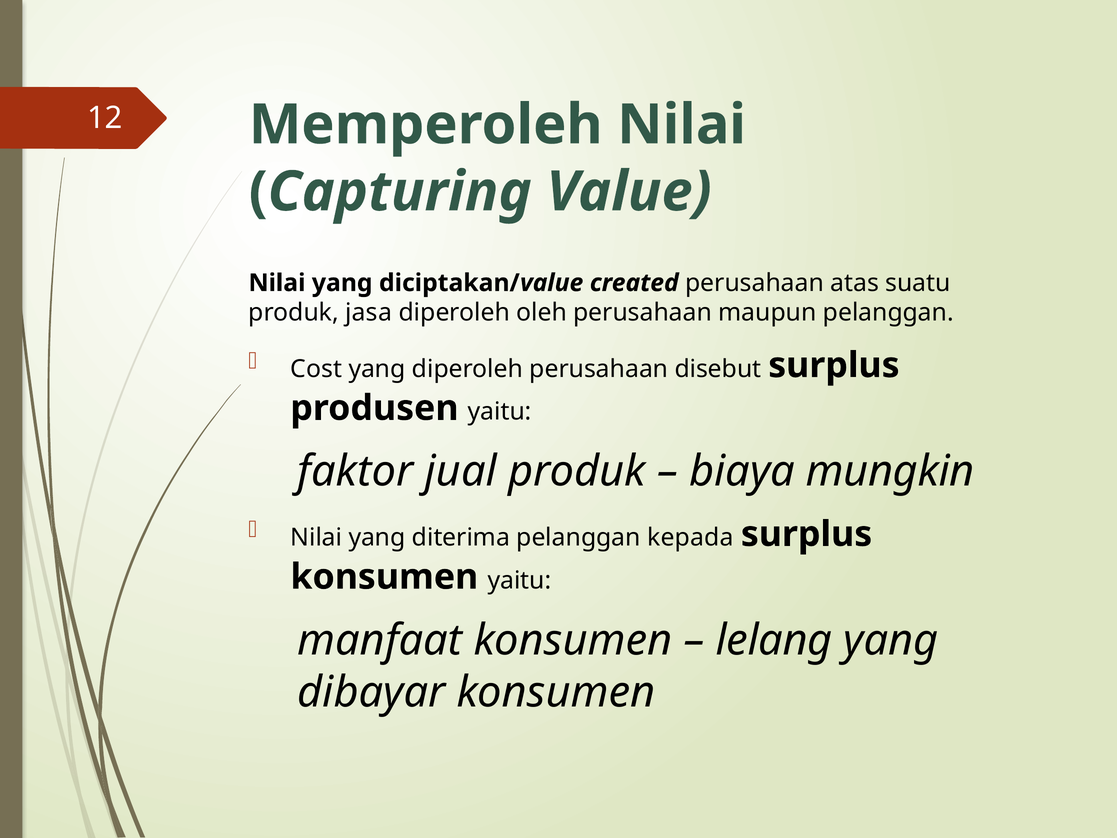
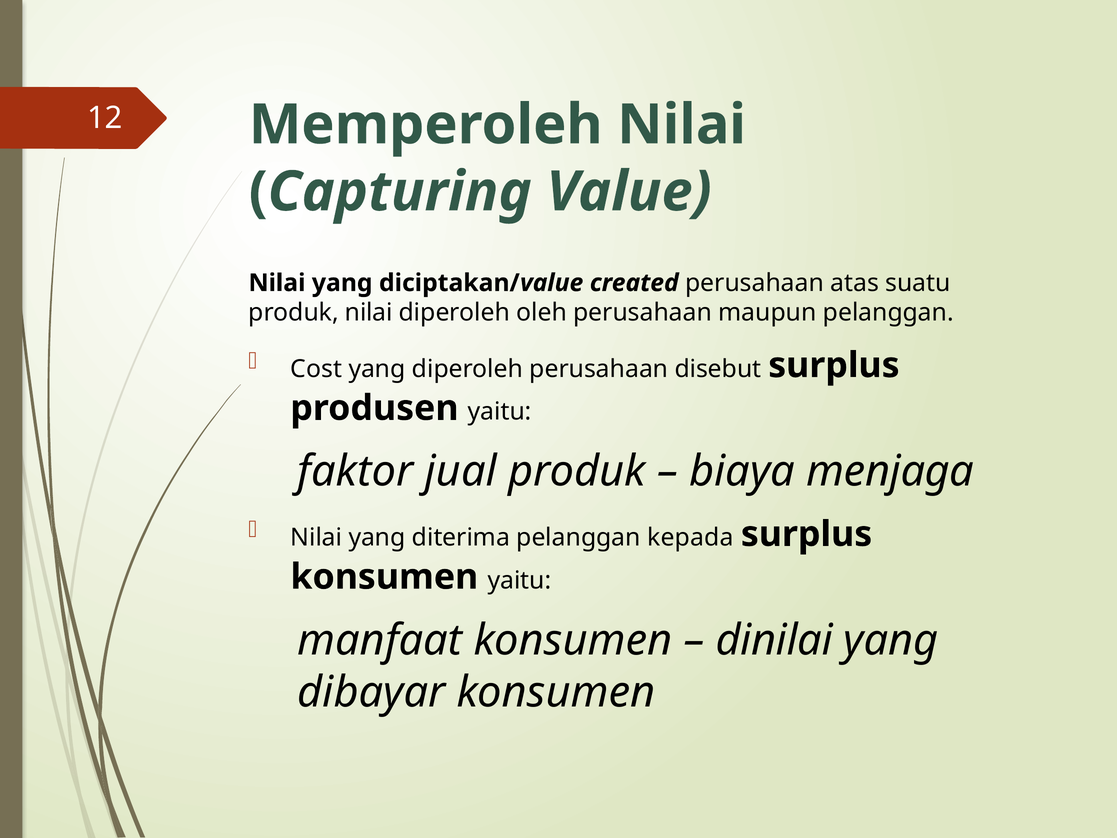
produk jasa: jasa -> nilai (369, 313)
mungkin: mungkin -> menjaga (890, 472)
lelang: lelang -> dinilai (774, 640)
